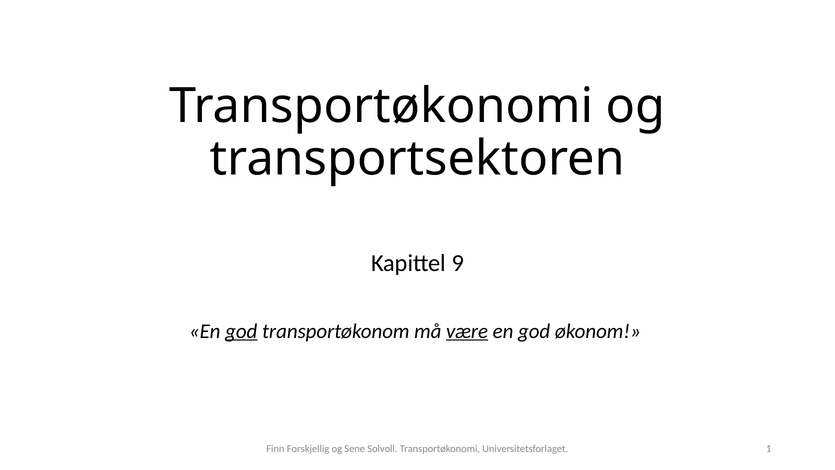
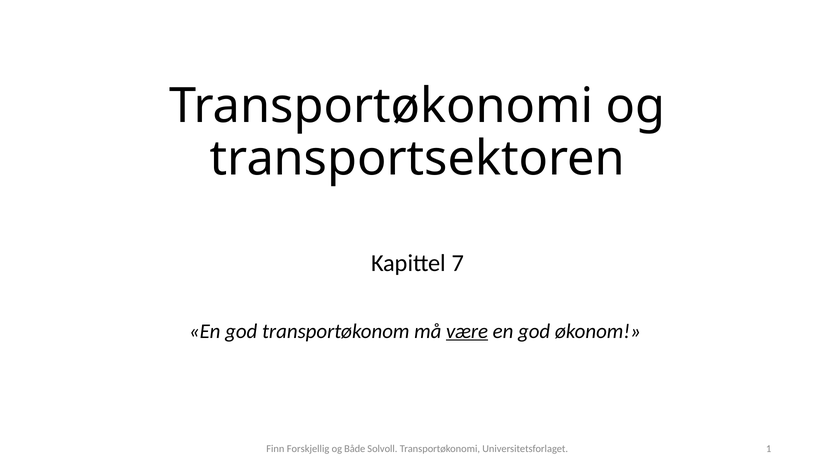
9: 9 -> 7 (458, 263)
god underline: present -> none (241, 331)
Sene: Sene -> Både (355, 449)
